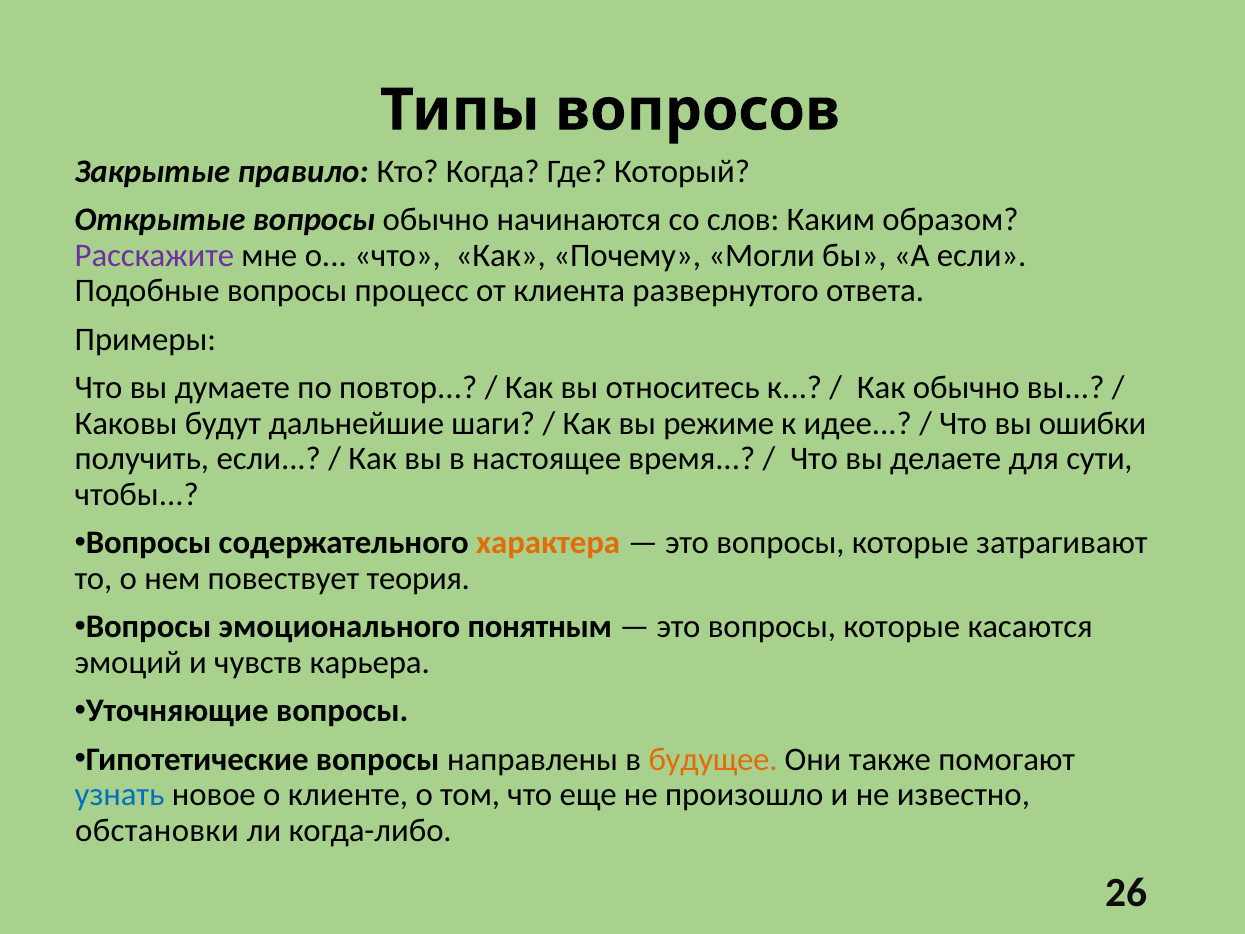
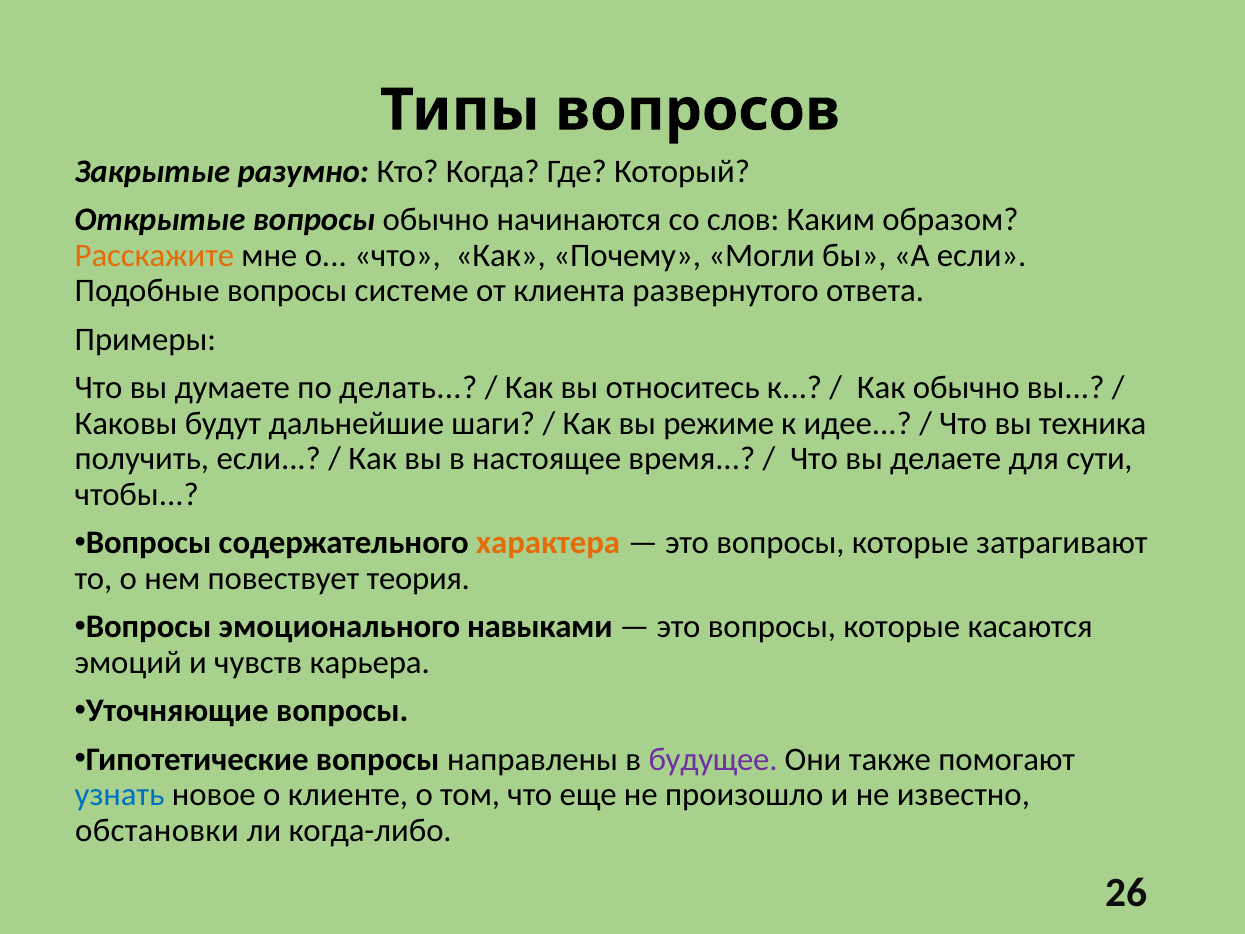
правило: правило -> разумно (303, 172)
Расскажите colour: purple -> orange (154, 256)
процесс: процесс -> системе (412, 291)
повтор: повтор -> делать (408, 388)
ошибки: ошибки -> техника (1093, 423)
понятным: понятным -> навыками (540, 627)
будущее colour: orange -> purple (713, 759)
